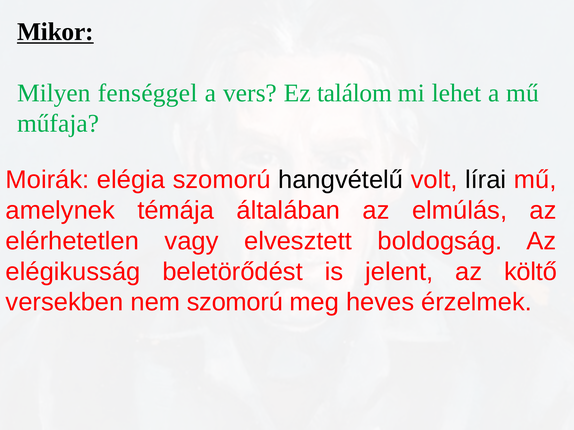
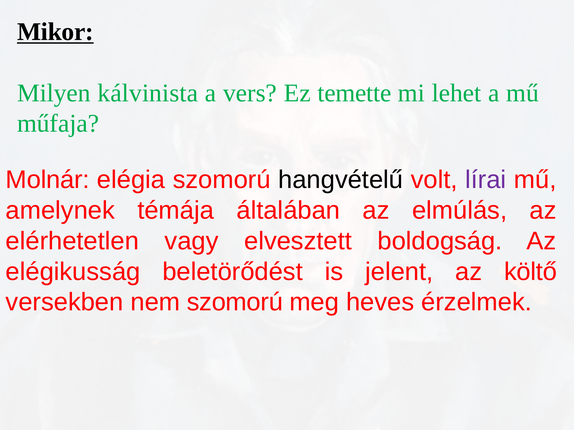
fenséggel: fenséggel -> kálvinista (148, 93)
találom: találom -> temette (354, 93)
Moirák: Moirák -> Molnár (48, 180)
lírai colour: black -> purple (486, 180)
